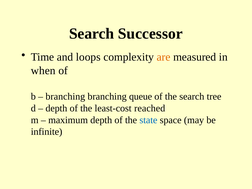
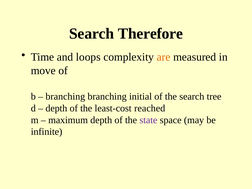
Successor: Successor -> Therefore (150, 34)
when: when -> move (43, 71)
queue: queue -> initial (141, 96)
state colour: blue -> purple (148, 120)
